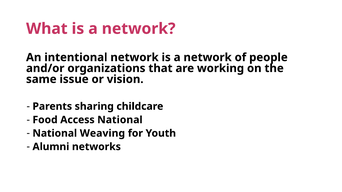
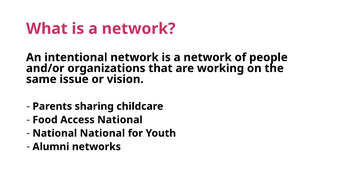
National Weaving: Weaving -> National (102, 134)
